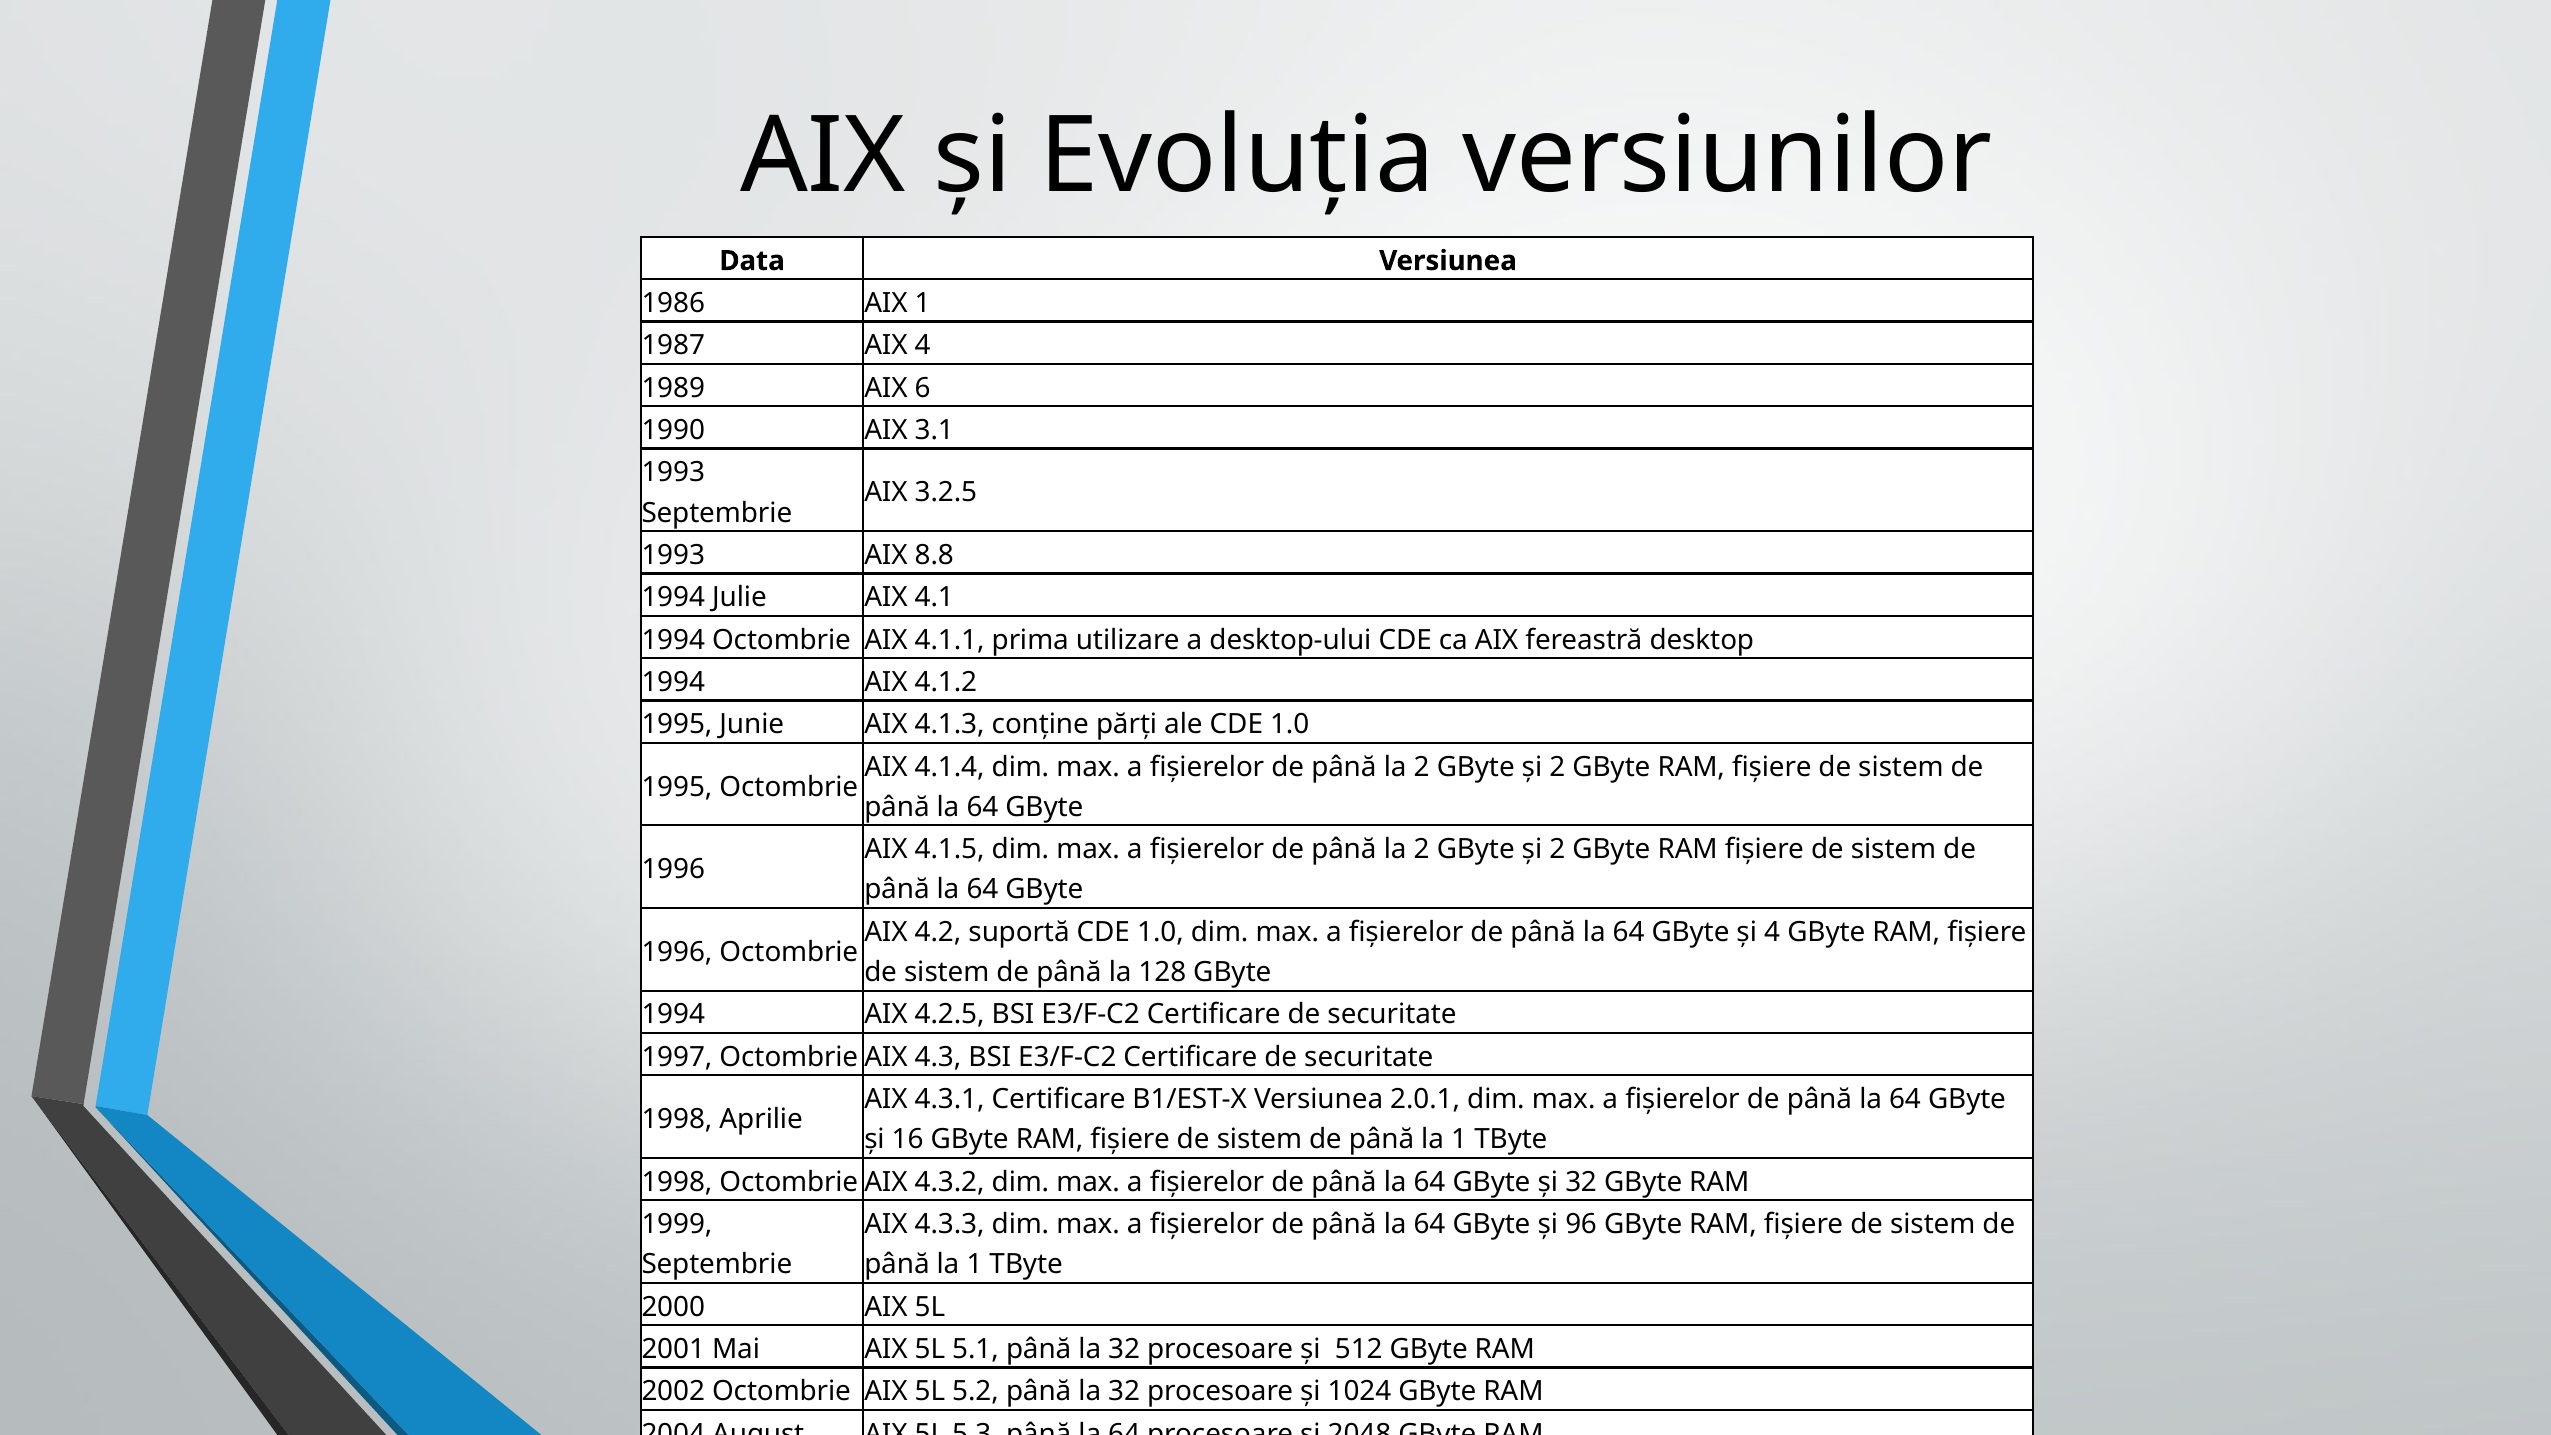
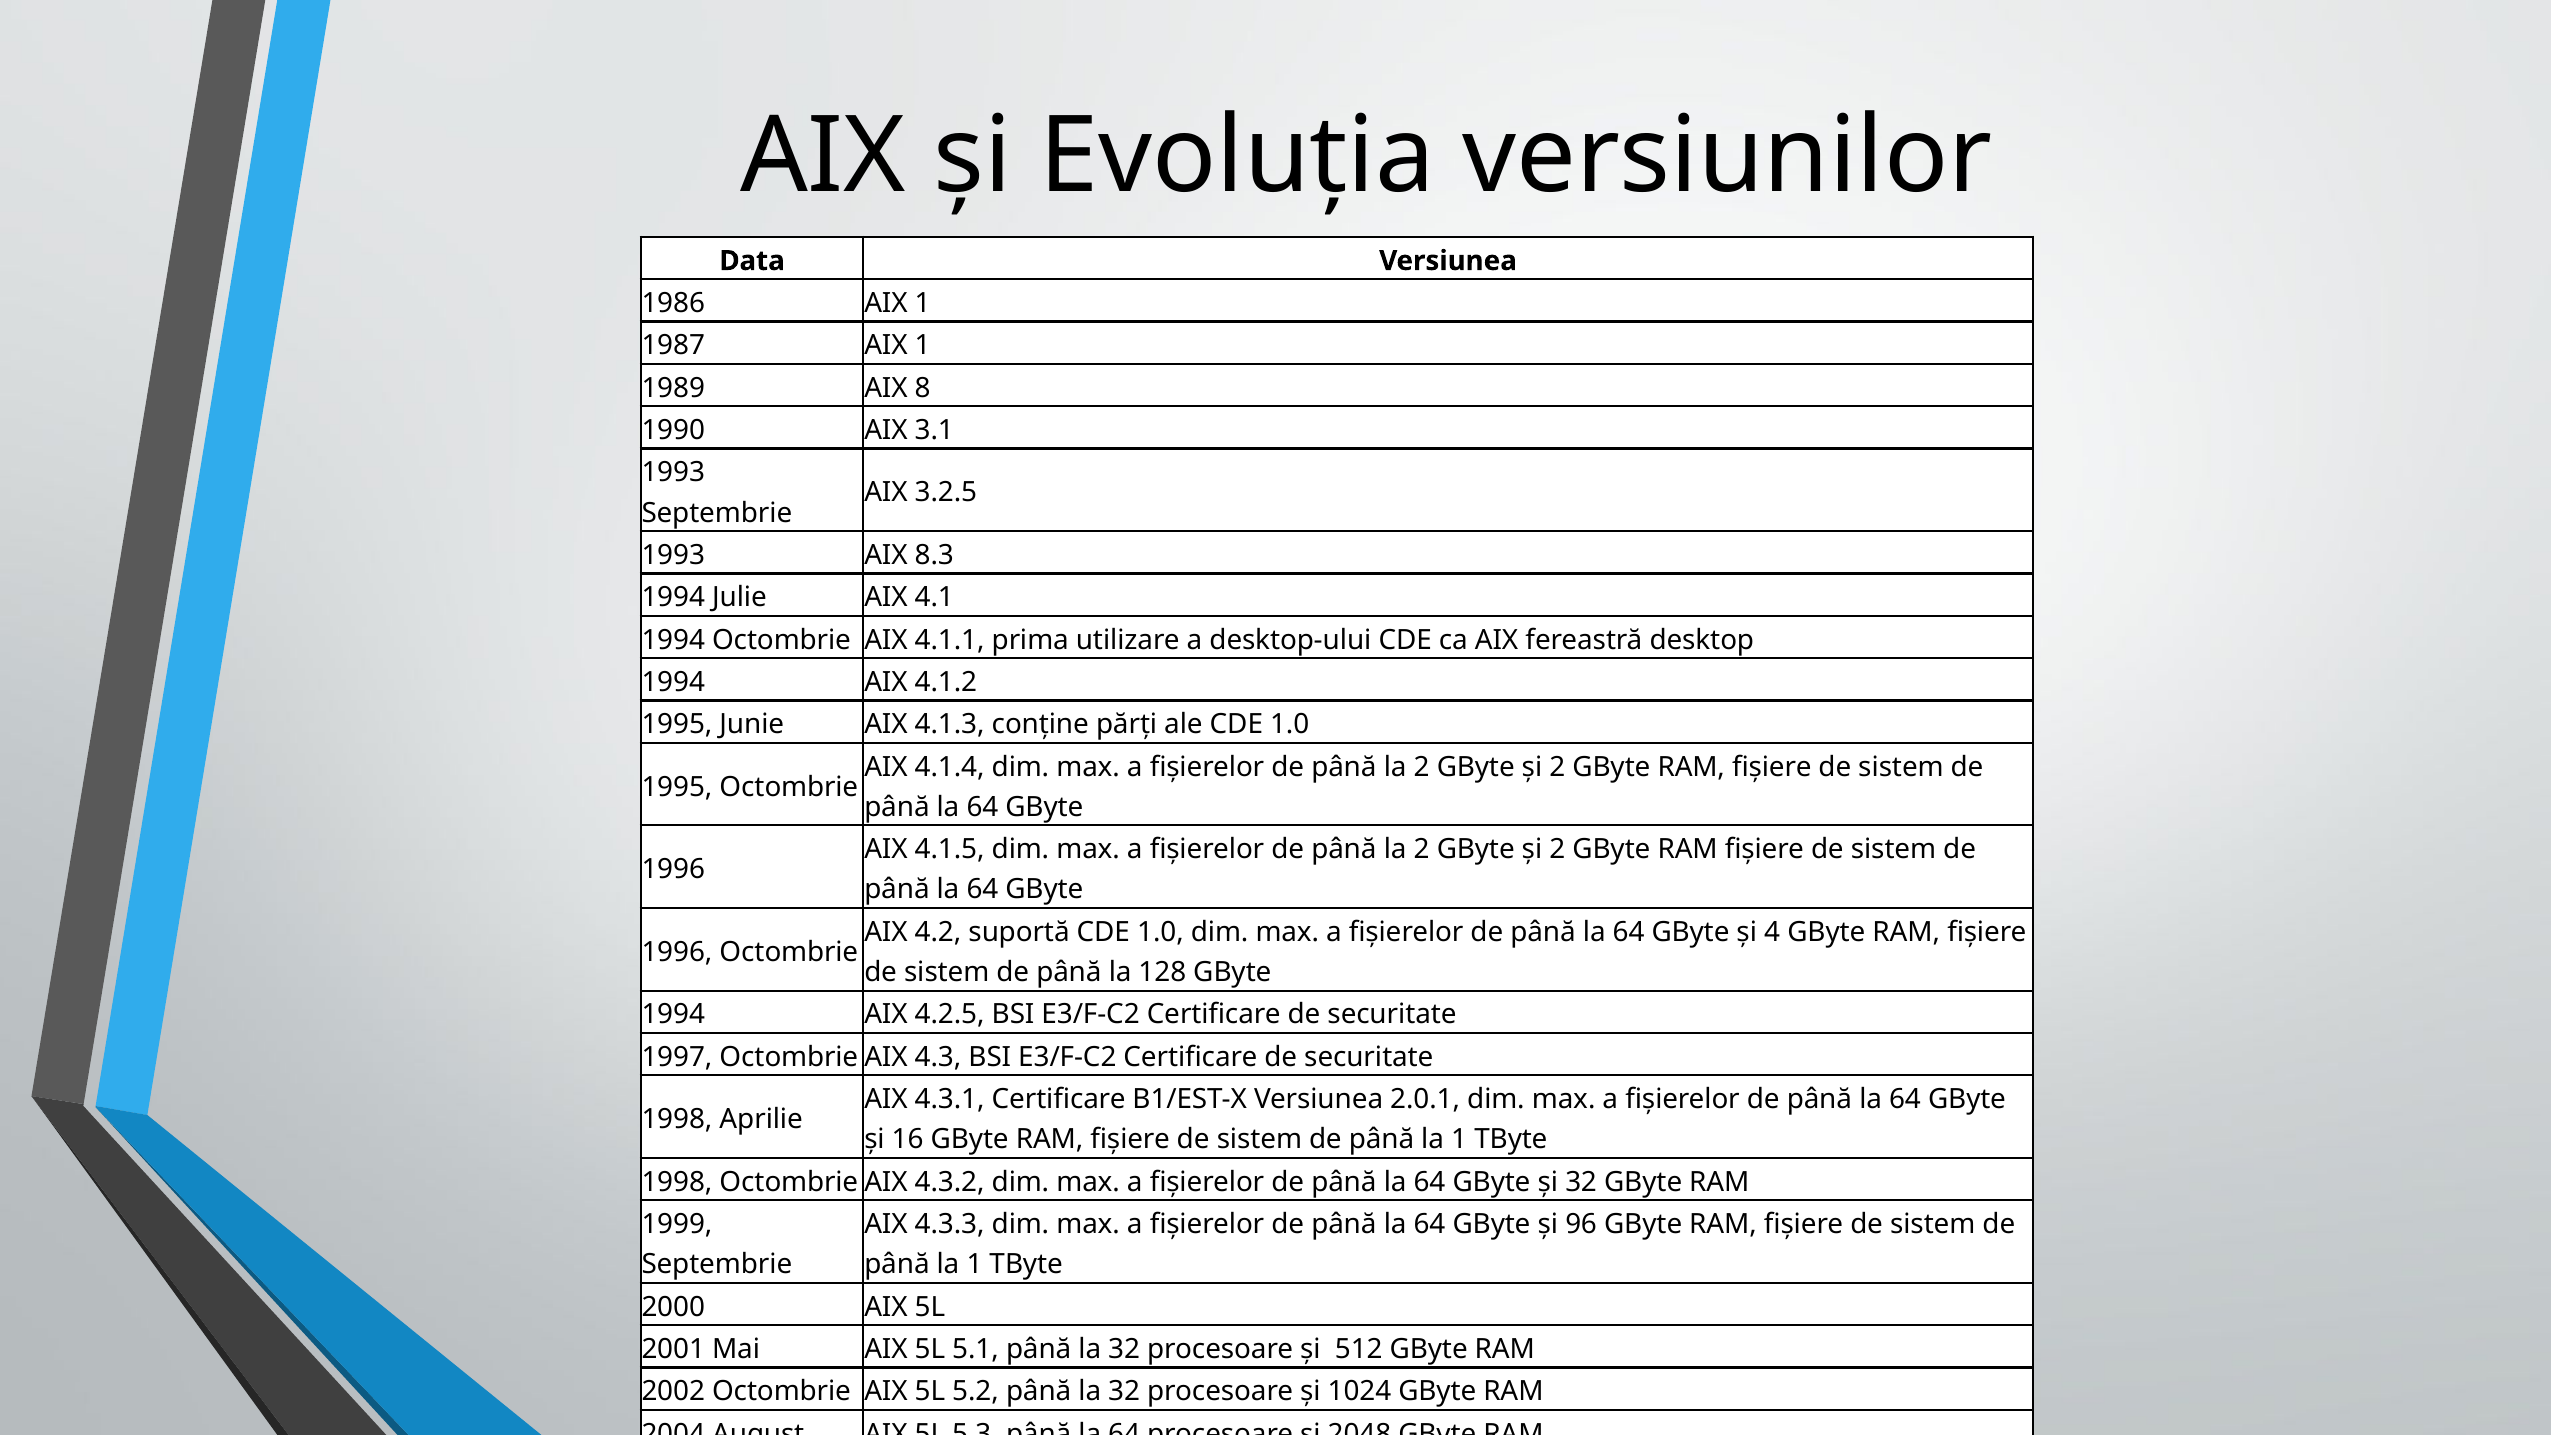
1987 AIX 4: 4 -> 1 (923, 346)
1989 AIX 6: 6 -> 8 (923, 388)
8.8: 8.8 -> 8.3 (934, 555)
